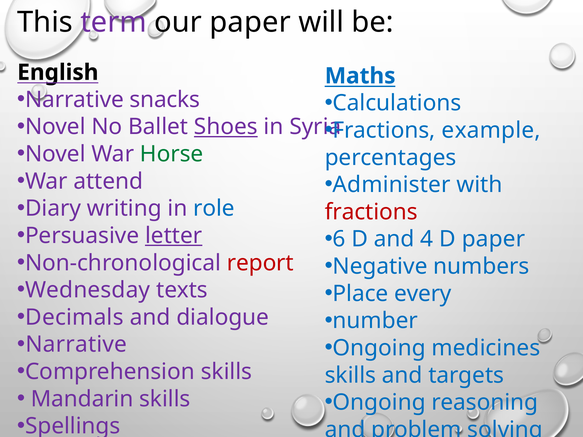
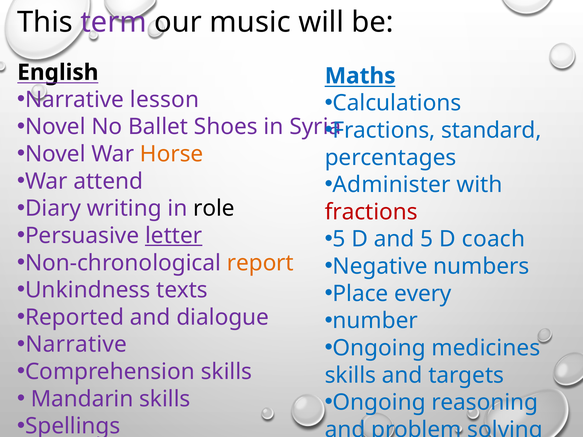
our paper: paper -> music (250, 22)
snacks: snacks -> lesson (165, 100)
Shoes underline: present -> none (226, 127)
example: example -> standard (491, 130)
Horse colour: green -> orange (172, 154)
role colour: blue -> black (214, 209)
6: 6 -> 5 (339, 239)
and 4: 4 -> 5 (427, 239)
D paper: paper -> coach (494, 239)
report colour: red -> orange (260, 263)
Wednesday: Wednesday -> Unkindness (88, 290)
Decimals: Decimals -> Reported (75, 317)
